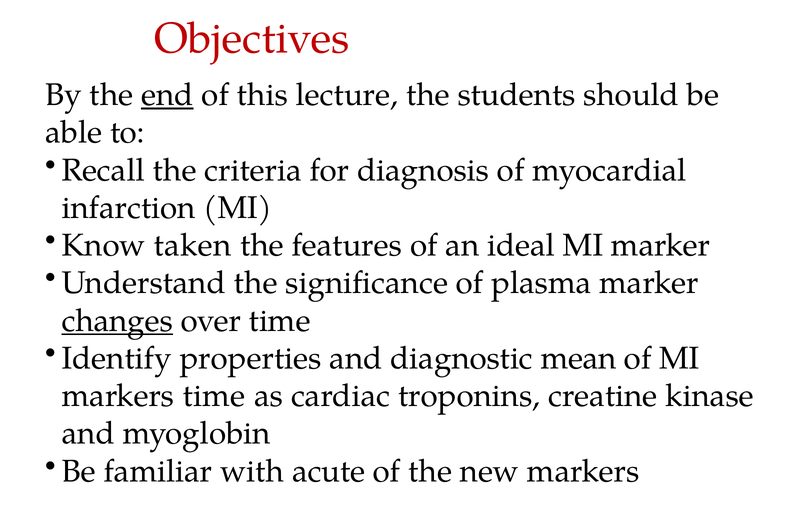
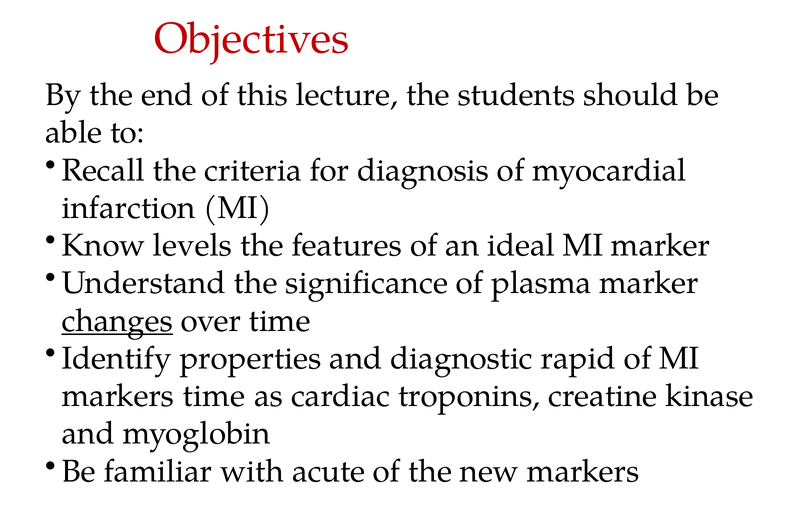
end underline: present -> none (167, 95)
taken: taken -> levels (193, 245)
mean: mean -> rapid (578, 358)
